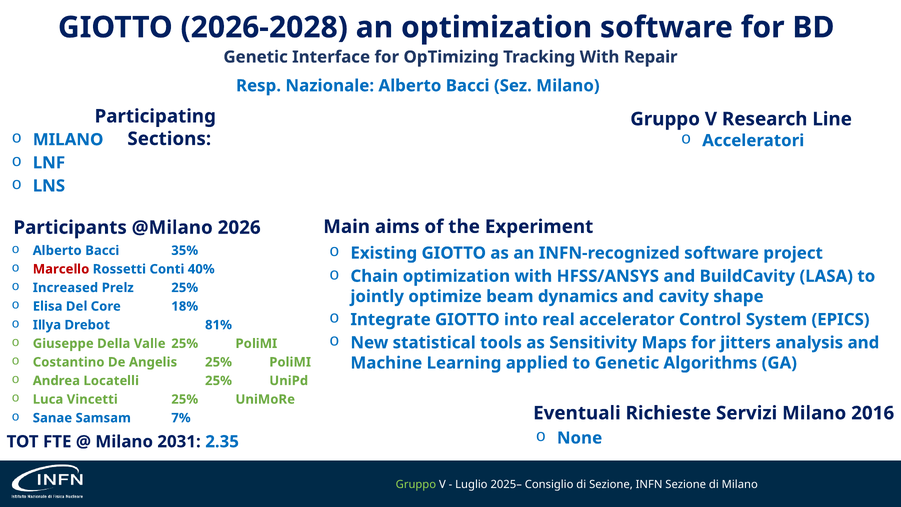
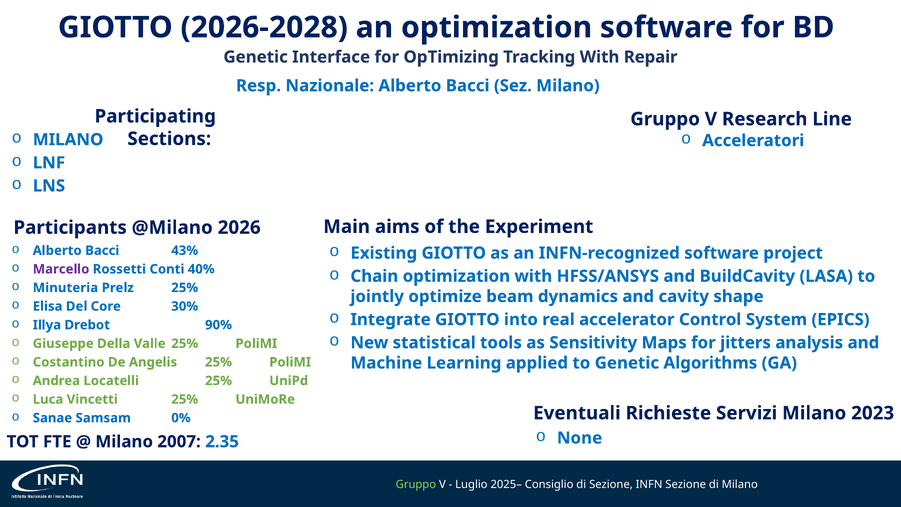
35%: 35% -> 43% (185, 250)
Marcello colour: red -> purple (61, 269)
Increased: Increased -> Minuteria (65, 288)
18%: 18% -> 30% (185, 306)
81%: 81% -> 90% (219, 325)
2016: 2016 -> 2023 (873, 413)
7%: 7% -> 0% (181, 418)
2031: 2031 -> 2007 (179, 442)
